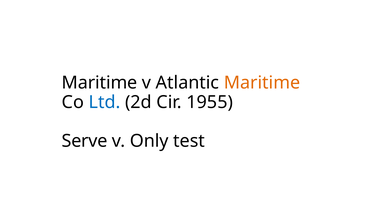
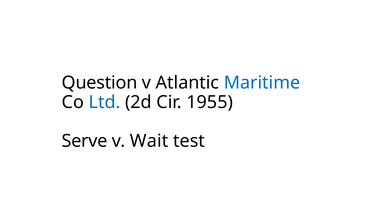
Maritime: Maritime -> Question (100, 83)
Maritime colour: orange -> blue (262, 83)
Only: Only -> Wait (149, 141)
